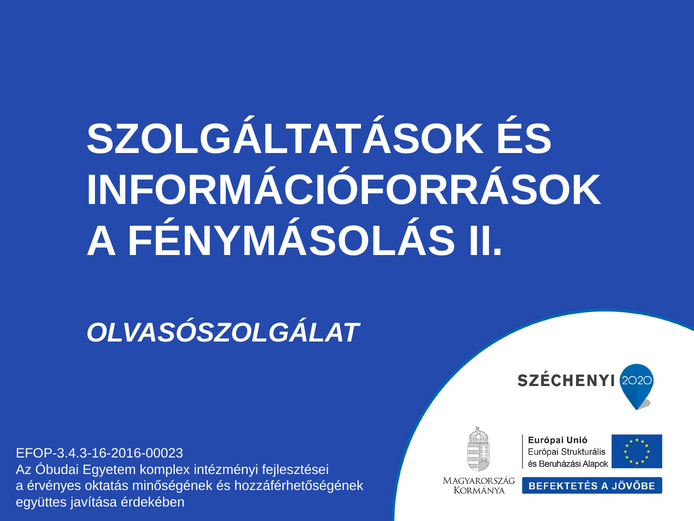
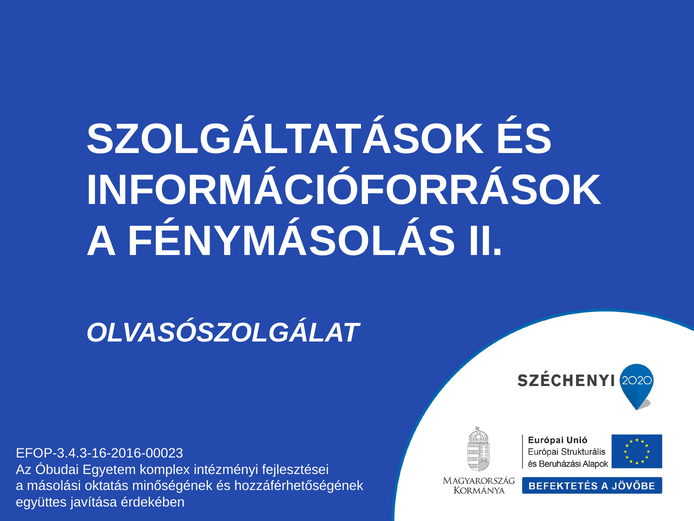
érvényes: érvényes -> másolási (54, 485)
